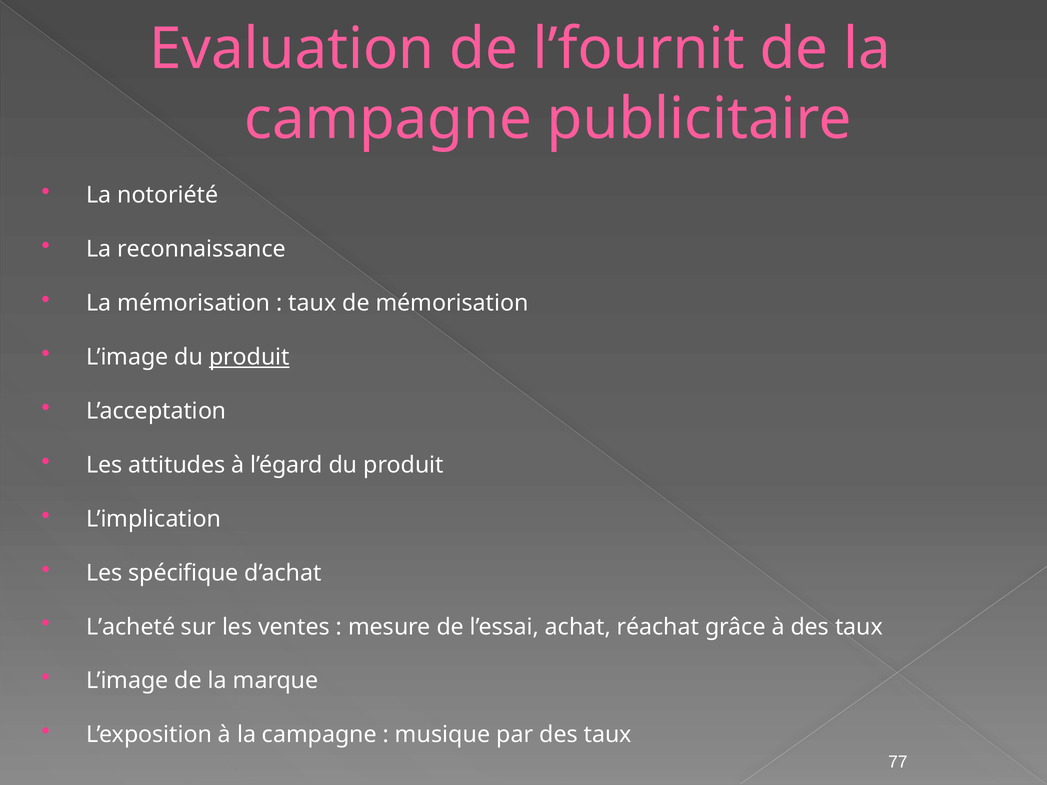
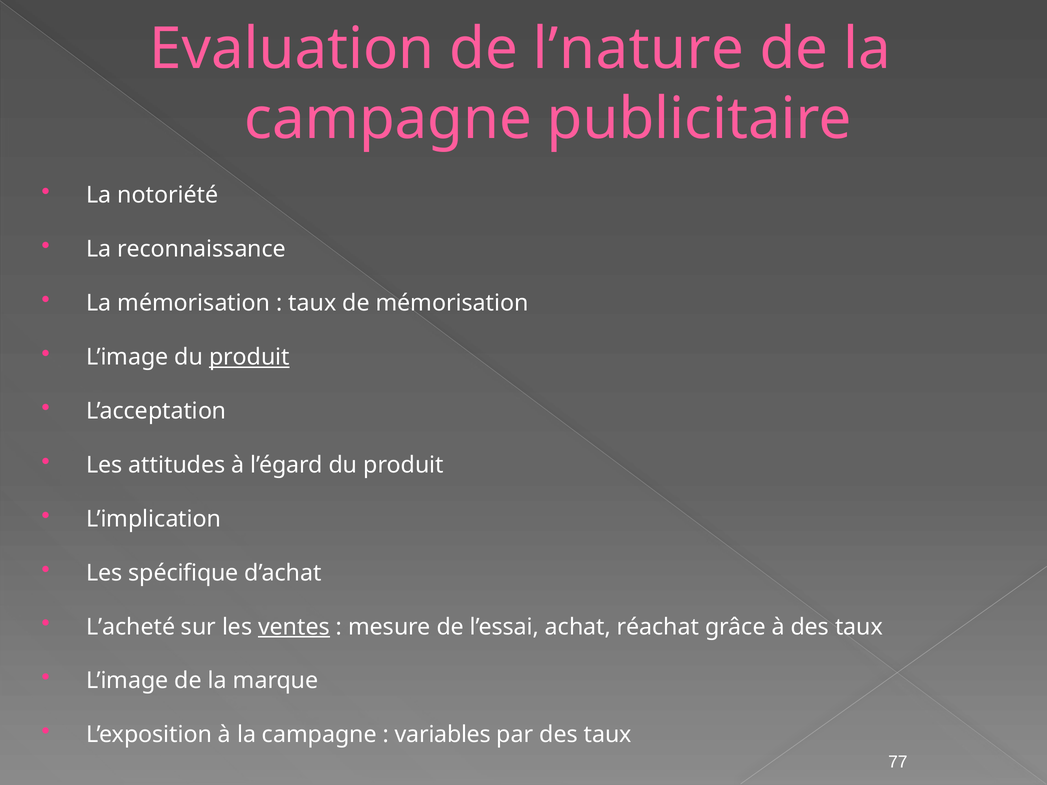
l’fournit: l’fournit -> l’nature (638, 49)
ventes underline: none -> present (294, 627)
musique: musique -> variables (443, 735)
